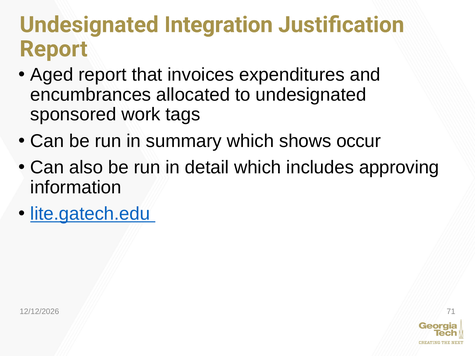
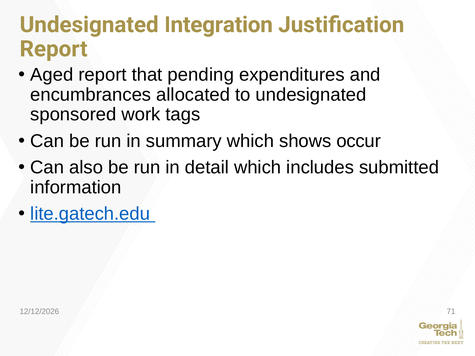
invoices: invoices -> pending (201, 75)
approving: approving -> submitted (399, 168)
